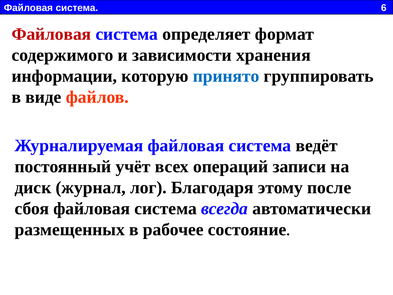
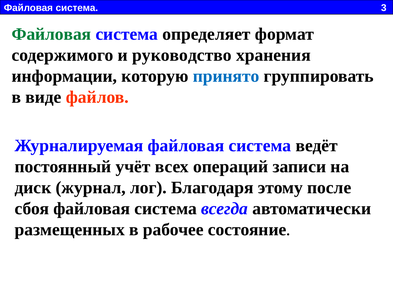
6: 6 -> 3 (384, 8)
Файловая colour: red -> green (51, 34)
зависимости: зависимости -> руководство (182, 55)
